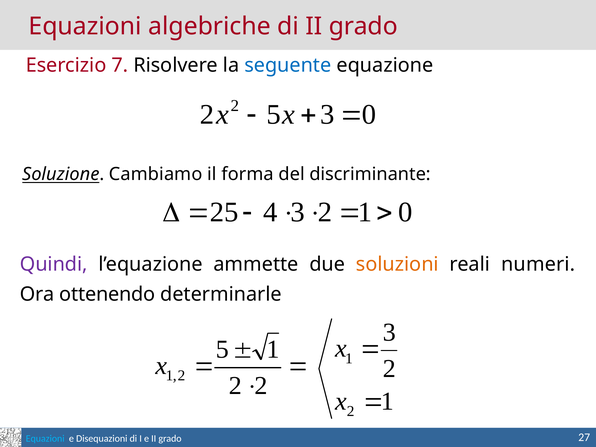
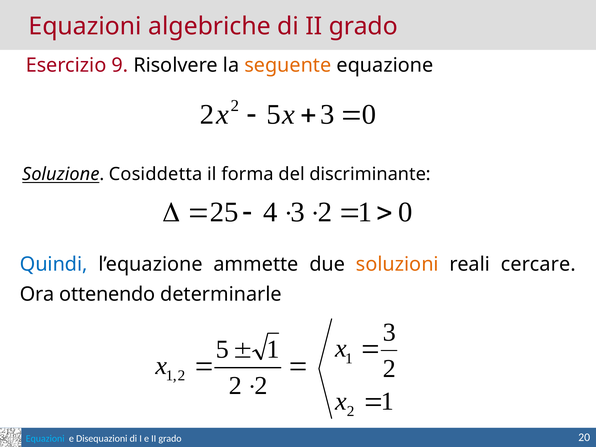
7: 7 -> 9 (120, 65)
seguente colour: blue -> orange (288, 65)
Cambiamo: Cambiamo -> Cosiddetta (156, 174)
Quindi colour: purple -> blue (54, 264)
numeri: numeri -> cercare (538, 264)
27: 27 -> 20 (584, 437)
